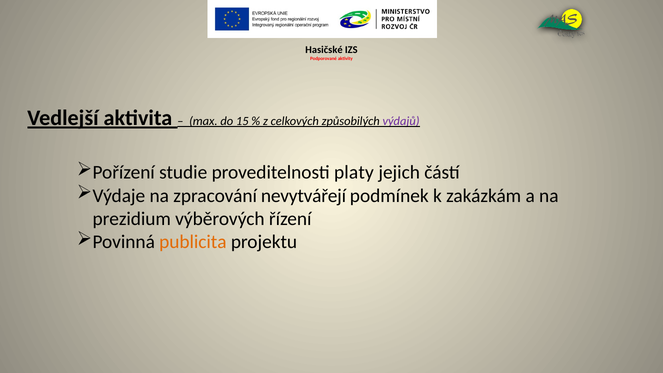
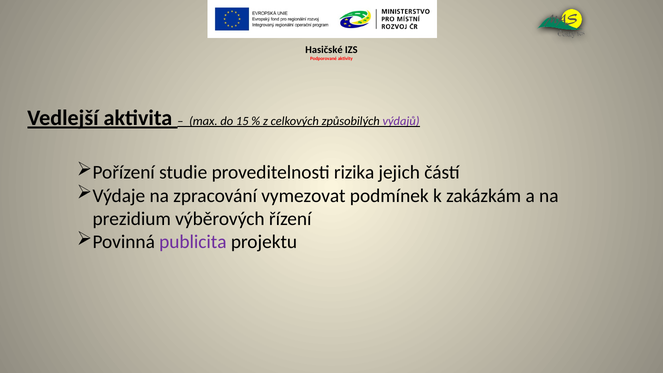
platy: platy -> rizika (354, 172)
nevytvářejí: nevytvářejí -> vymezovat (303, 196)
publicita colour: orange -> purple (193, 242)
